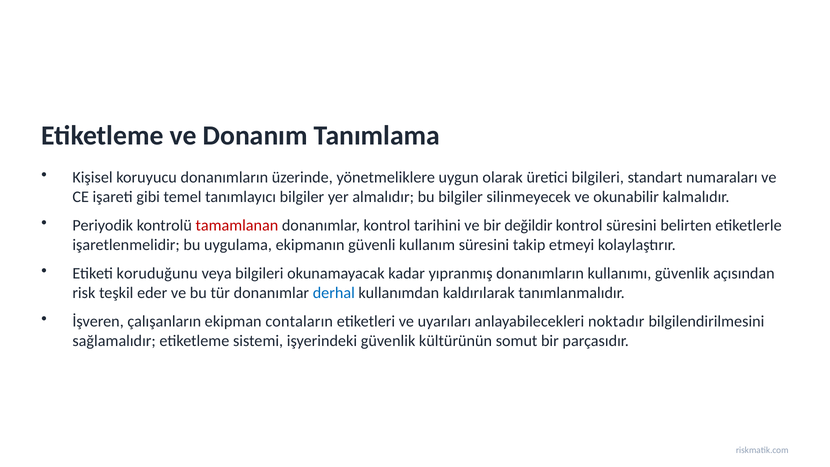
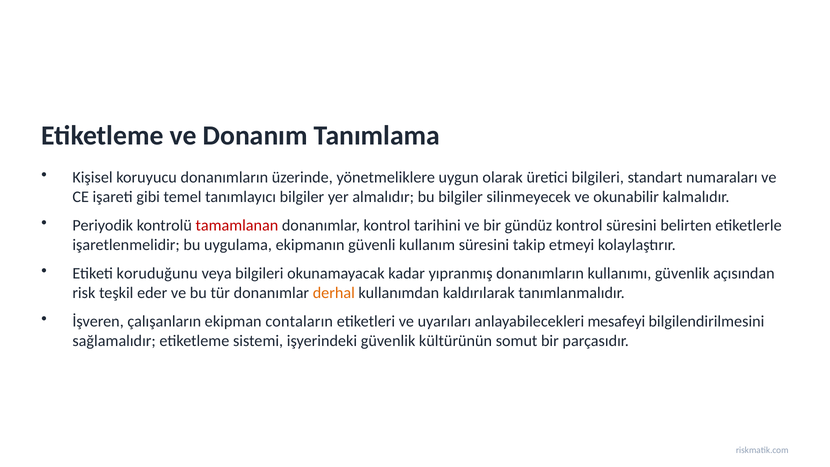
değildir: değildir -> gündüz (528, 226)
derhal colour: blue -> orange (334, 293)
noktadır: noktadır -> mesafeyi (616, 322)
